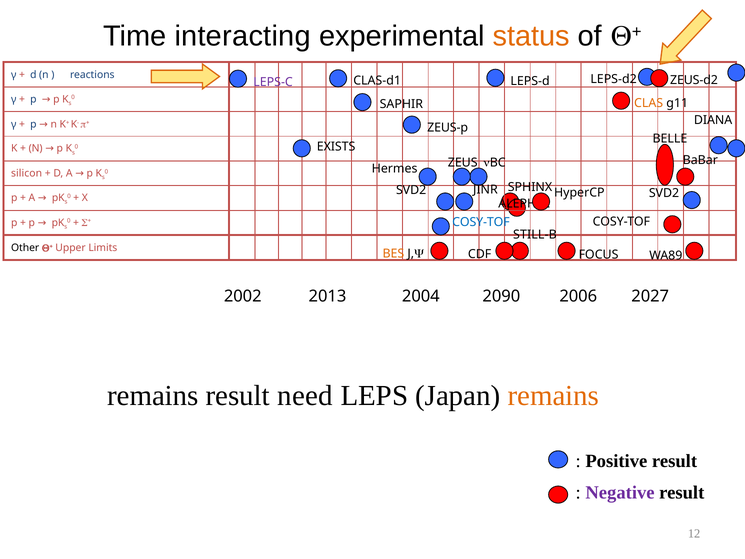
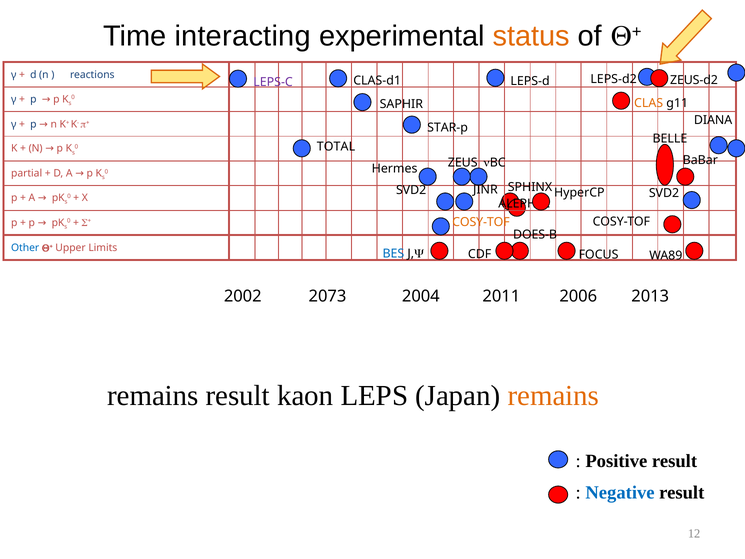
ZEUS-p: ZEUS-p -> STAR-p (448, 128)
EXISTS: EXISTS -> TOTAL (336, 147)
silicon: silicon -> partial (27, 173)
COSY-TOF colour: blue -> orange (481, 222)
STILL-B: STILL-B -> DOES-B (535, 234)
Other colour: black -> blue (25, 248)
BES colour: orange -> blue (393, 253)
2013: 2013 -> 2073 (327, 296)
2090: 2090 -> 2011 (501, 296)
2027: 2027 -> 2013 (650, 296)
need: need -> kaon (305, 396)
Negative colour: purple -> blue (620, 492)
